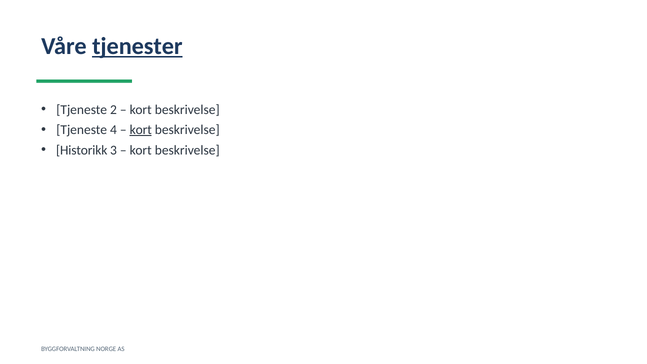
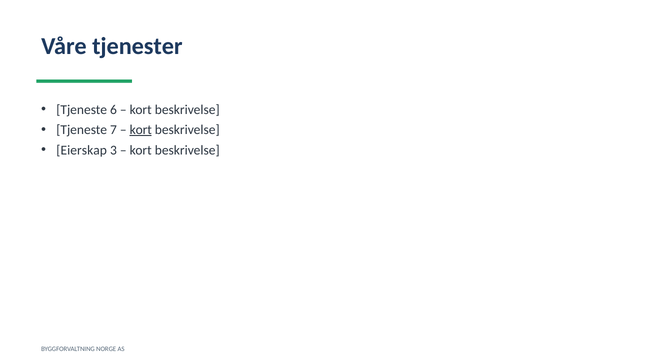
tjenester underline: present -> none (137, 46)
2: 2 -> 6 (113, 110)
4: 4 -> 7 (113, 130)
Historikk: Historikk -> Eierskap (82, 150)
